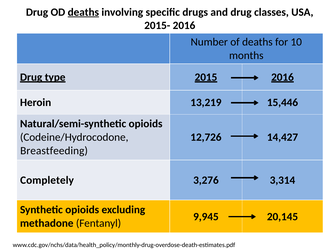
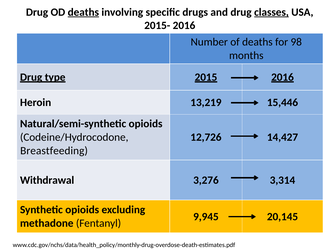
classes underline: none -> present (271, 12)
10: 10 -> 98 (296, 42)
Completely: Completely -> Withdrawal (47, 180)
